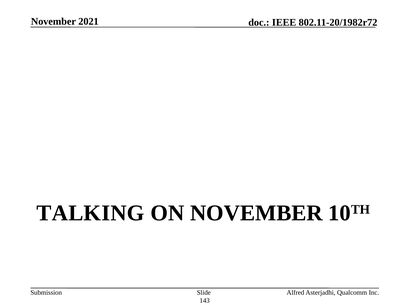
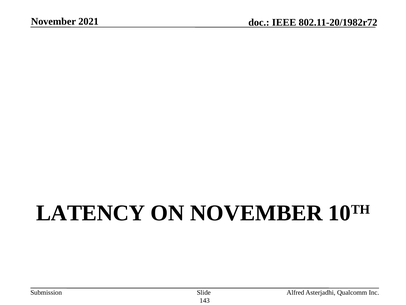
TALKING: TALKING -> LATENCY (91, 213)
